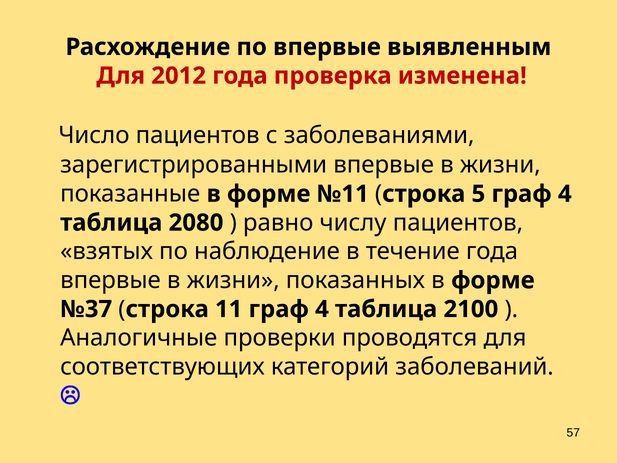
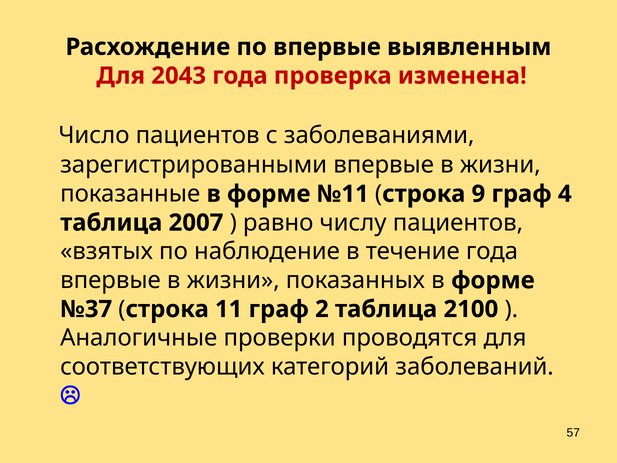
2012: 2012 -> 2043 (179, 76)
5: 5 -> 9 (478, 194)
2080: 2080 -> 2007 (196, 223)
11 граф 4: 4 -> 2 (322, 309)
